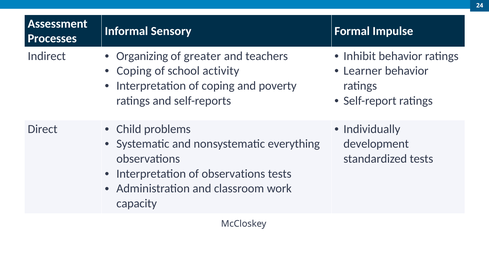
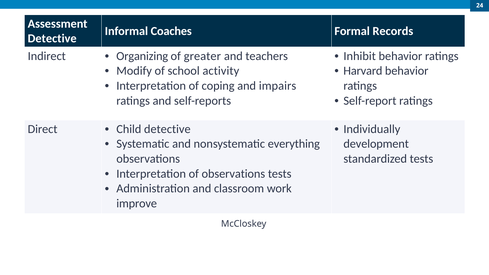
Sensory: Sensory -> Coaches (171, 31)
Impulse: Impulse -> Records (393, 31)
Processes: Processes -> Detective (52, 39)
Coping: Coping -> Modify (134, 71)
Learner: Learner -> Harvard (363, 71)
poverty: poverty -> impairs (278, 86)
Child problems: problems -> detective (167, 129)
capacity: capacity -> improve (137, 204)
